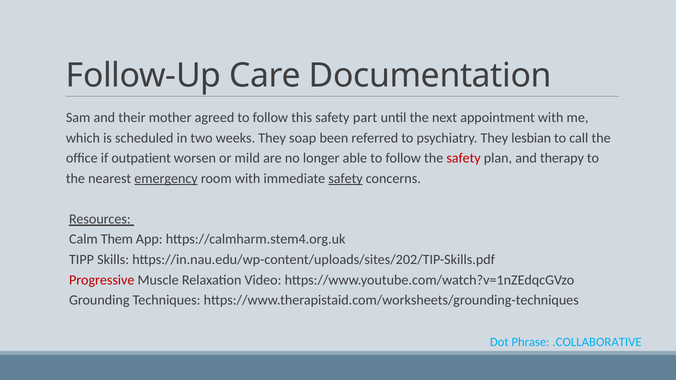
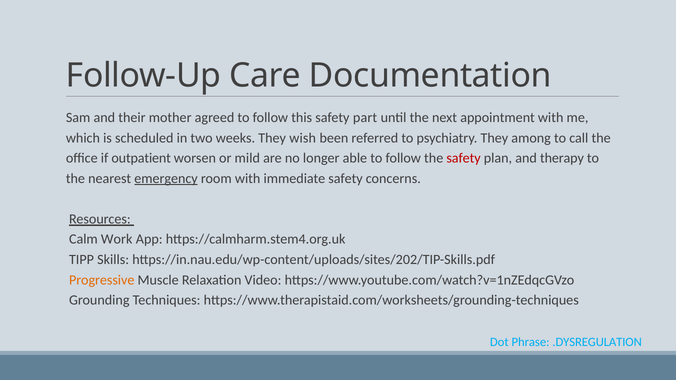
soap: soap -> wish (303, 138)
lesbian: lesbian -> among (531, 138)
safety underline: present -> none (346, 179)
Them: Them -> Work (117, 240)
Progressive colour: red -> orange (102, 280)
.COLLABORATIVE: .COLLABORATIVE -> .DYSREGULATION (597, 342)
